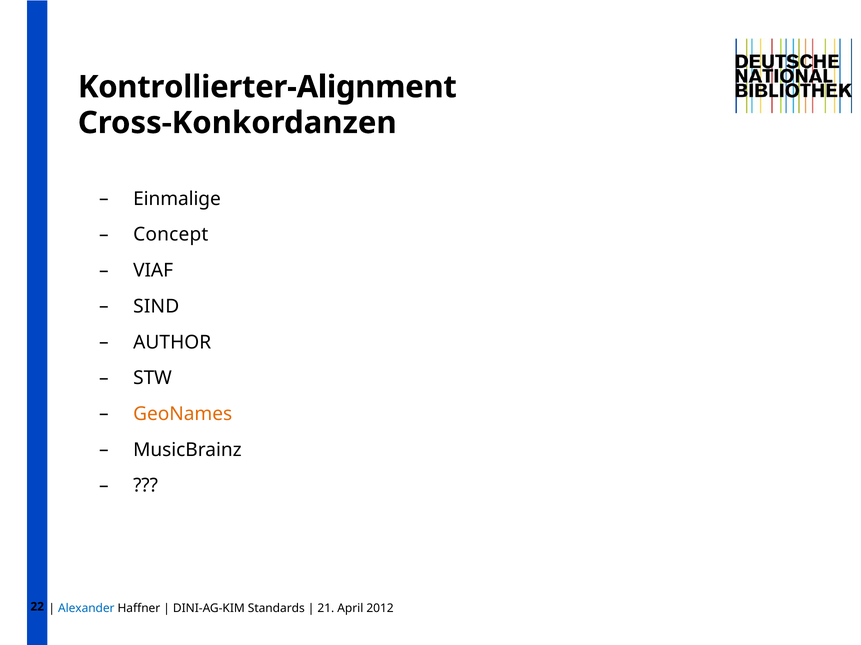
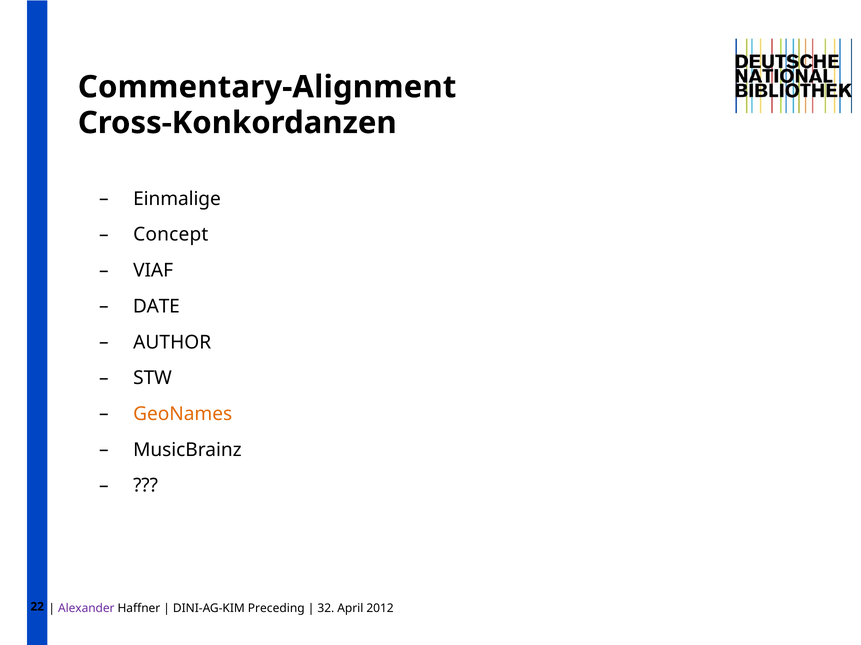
Kontrollierter-Alignment: Kontrollierter-Alignment -> Commentary-Alignment (267, 87)
SIND: SIND -> DATE (156, 307)
Alexander colour: blue -> purple (86, 609)
Standards: Standards -> Preceding (276, 609)
21: 21 -> 32 (326, 609)
